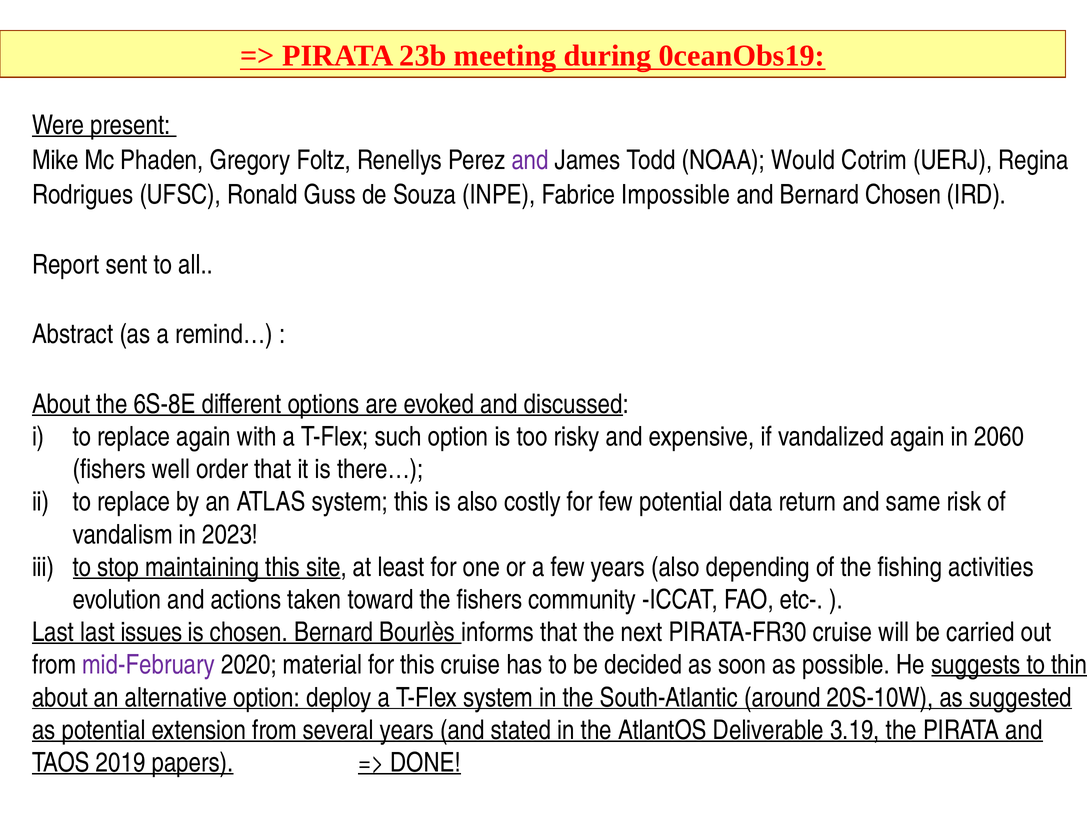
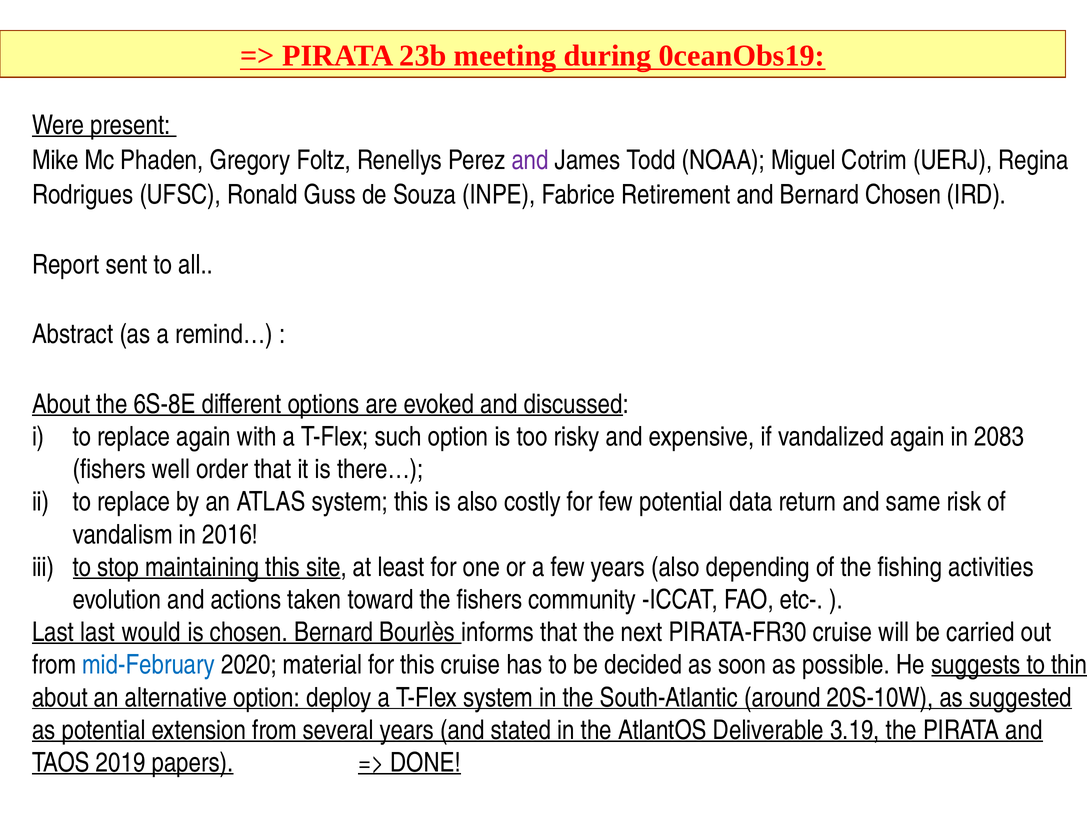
Would: Would -> Miguel (803, 160)
Impossible: Impossible -> Retirement (676, 195)
2060: 2060 -> 2083 (999, 437)
2023: 2023 -> 2016 (230, 535)
issues: issues -> would (151, 633)
mid-February colour: purple -> blue (149, 665)
